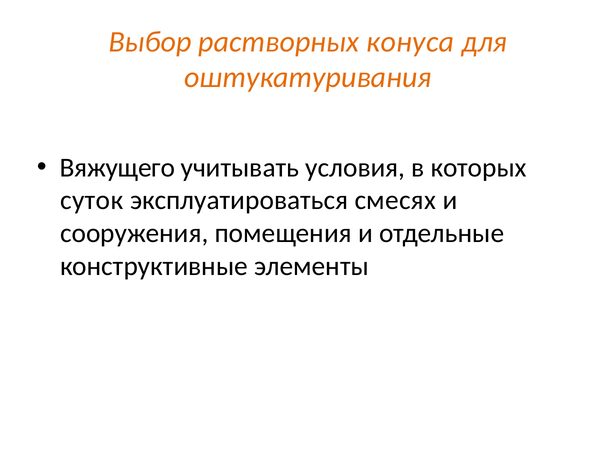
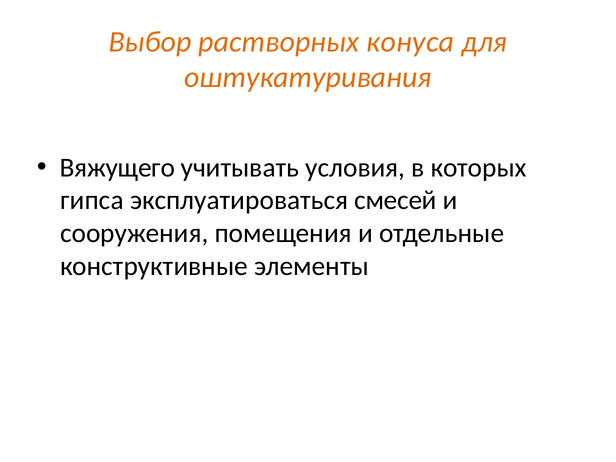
суток: суток -> гипса (92, 200)
смесях: смесях -> смесей (396, 200)
